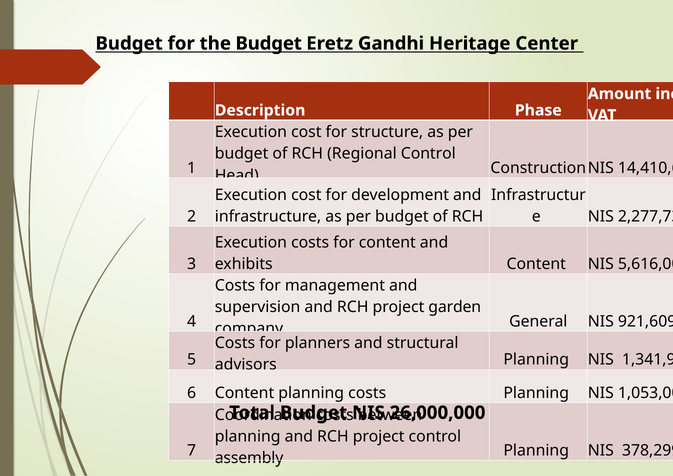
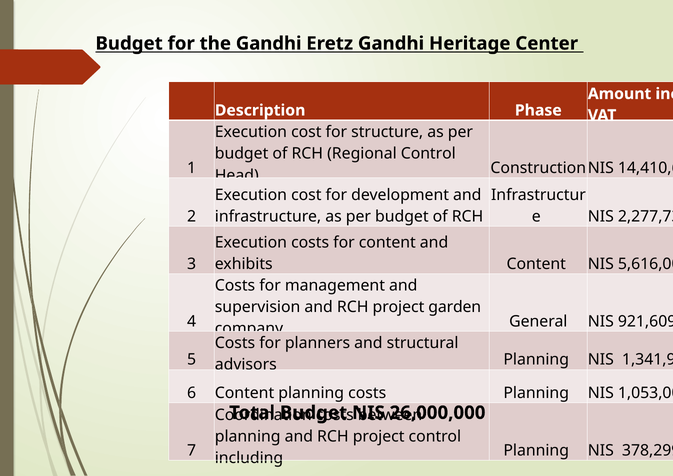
the Budget: Budget -> Gandhi (269, 43)
assembly: assembly -> including (249, 458)
